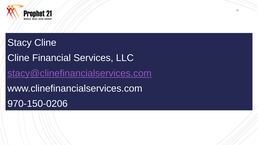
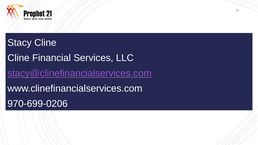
970-150-0206: 970-150-0206 -> 970-699-0206 (38, 104)
